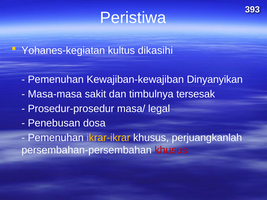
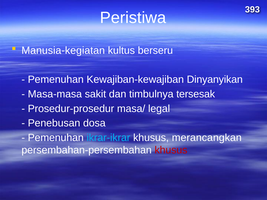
Yohanes-kegiatan: Yohanes-kegiatan -> Manusia-kegiatan (63, 51)
dikasihi: dikasihi -> berseru (155, 51)
ikrar-ikrar colour: yellow -> light blue (108, 138)
perjuangkanlah: perjuangkanlah -> merancangkan (207, 138)
